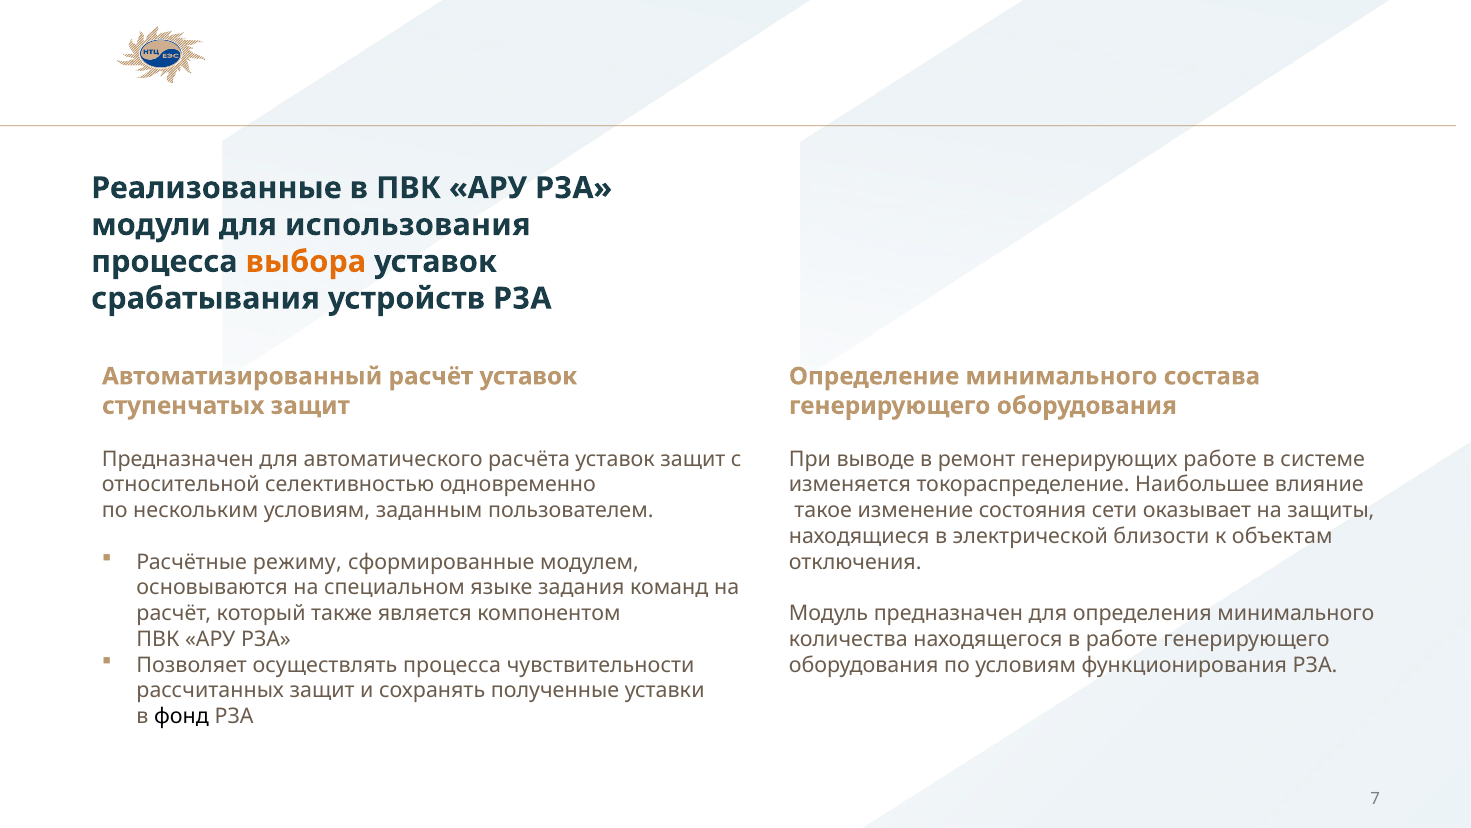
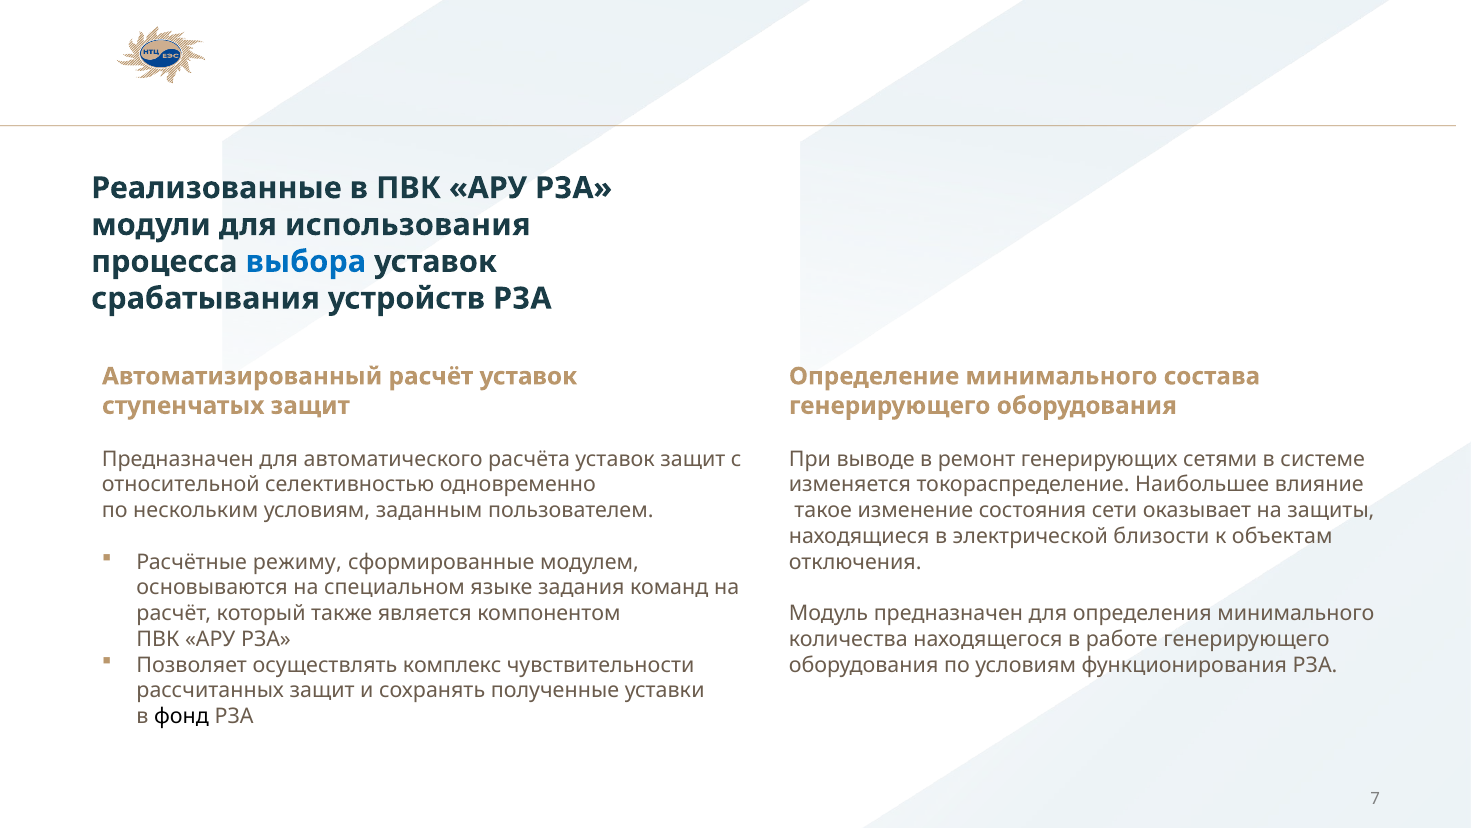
выбора colour: orange -> blue (306, 262)
генерирующих работе: работе -> сетями (1220, 459)
осуществлять процесса: процесса -> комплекс (452, 665)
